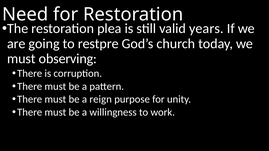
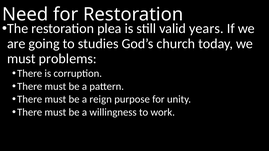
restpre: restpre -> studies (98, 44)
observing: observing -> problems (68, 59)
